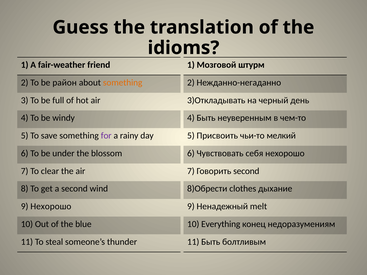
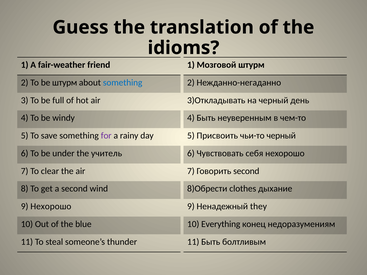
be район: район -> штурм (65, 83)
something colour: orange -> blue (123, 83)
чьи-то мелкий: мелкий -> черный (281, 136)
blossom: blossom -> учитель (107, 153)
melt: melt -> they (259, 207)
